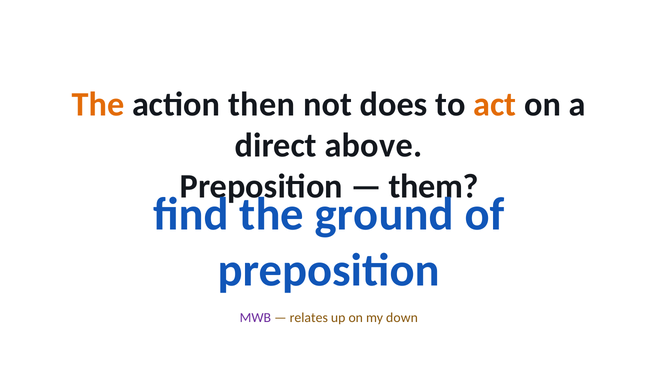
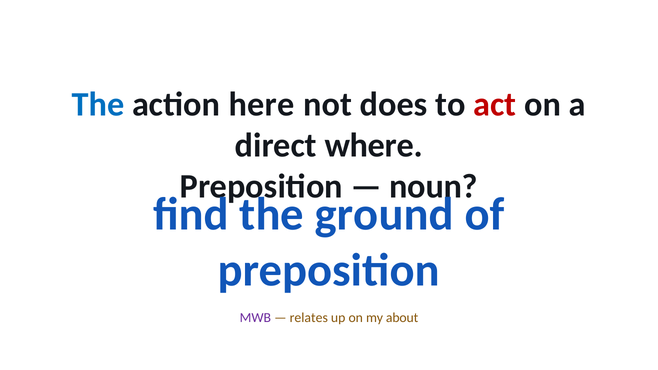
The colour: orange -> blue (98, 104)
then: then -> here (262, 104)
act colour: orange -> red (495, 104)
above: above -> where (374, 145)
them: them -> noun (434, 187)
down: down -> about (402, 318)
